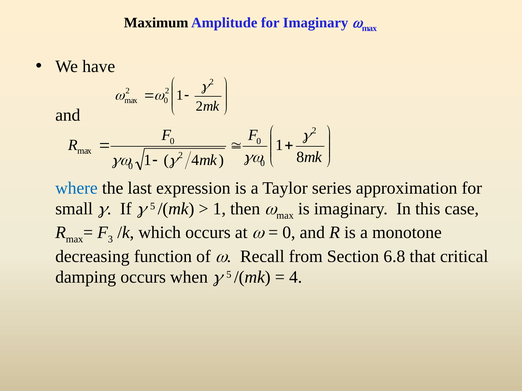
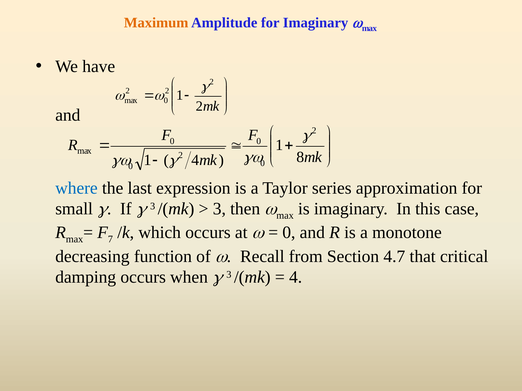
Maximum colour: black -> orange (156, 23)
5: 5 -> 3 (153, 206)
1: 1 -> 3 (219, 209)
3: 3 -> 7 (110, 240)
6.8: 6.8 -> 4.7 (394, 257)
5: 5 -> 3 (229, 275)
